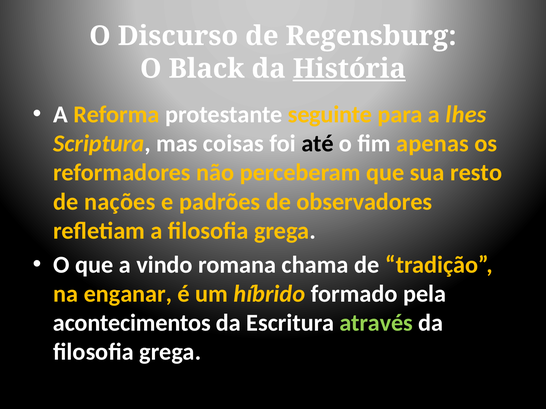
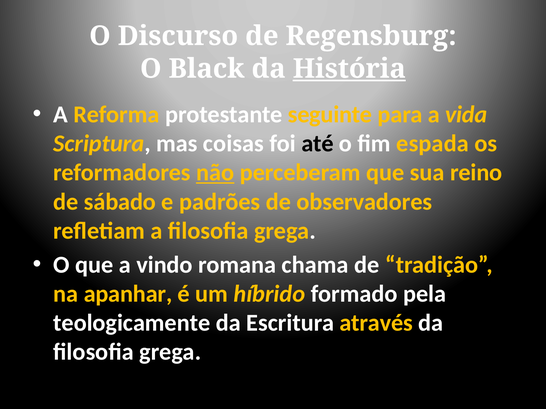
lhes: lhes -> vida (466, 115)
apenas: apenas -> espada (433, 144)
não underline: none -> present (215, 173)
resto: resto -> reino (476, 173)
nações: nações -> sábado (120, 202)
enganar: enganar -> apanhar (128, 294)
acontecimentos: acontecimentos -> teologicamente (132, 323)
através colour: light green -> yellow (376, 323)
